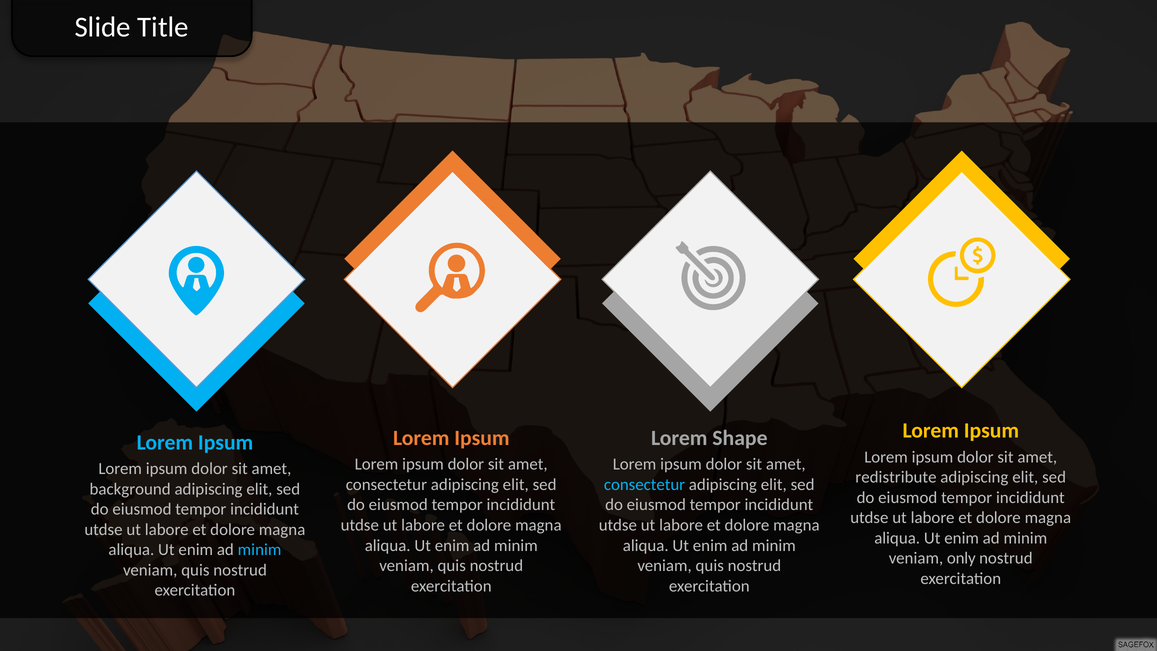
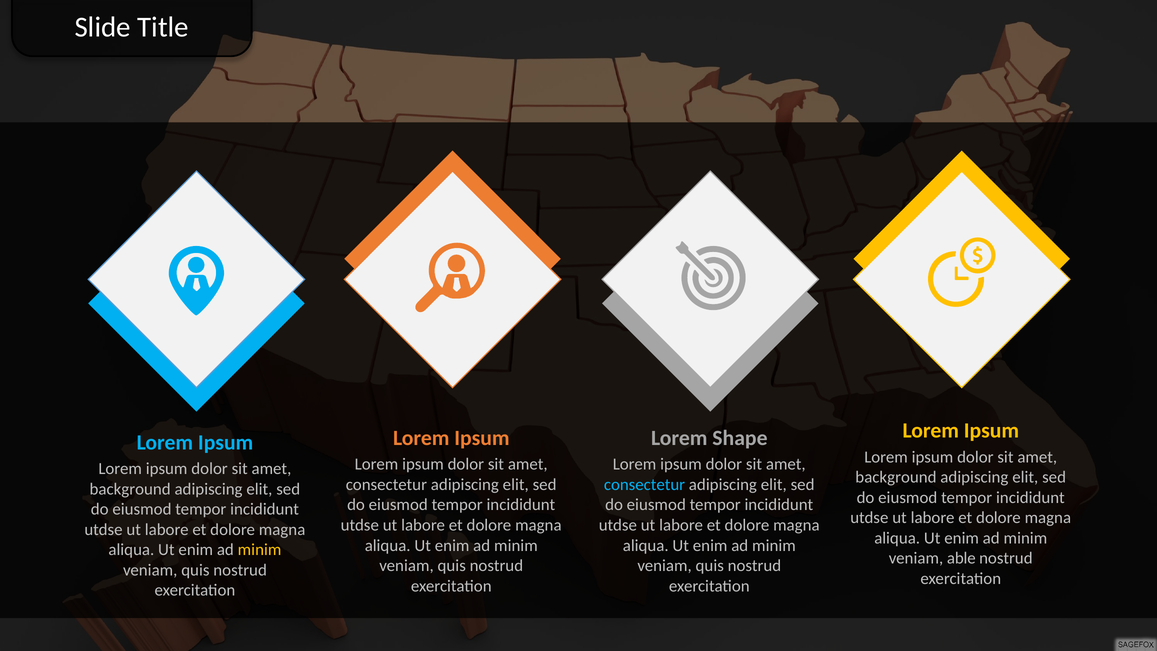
redistribute: redistribute -> background (896, 477)
minim colour: light blue -> yellow (260, 550)
only: only -> able (961, 558)
